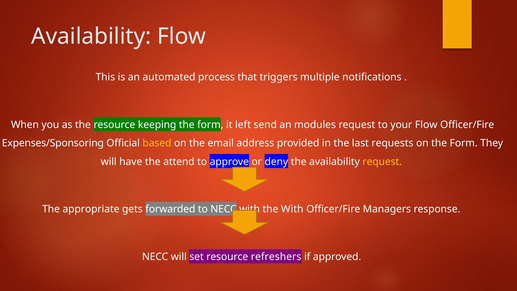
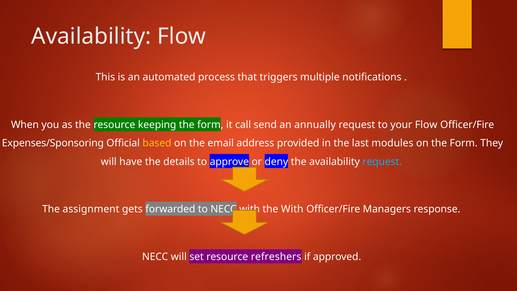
left: left -> call (243, 125)
modules: modules -> annually (315, 125)
requests: requests -> modules (392, 143)
attend: attend -> details (179, 162)
request colour: yellow -> light blue (382, 162)
appropriate: appropriate -> assignment (91, 209)
